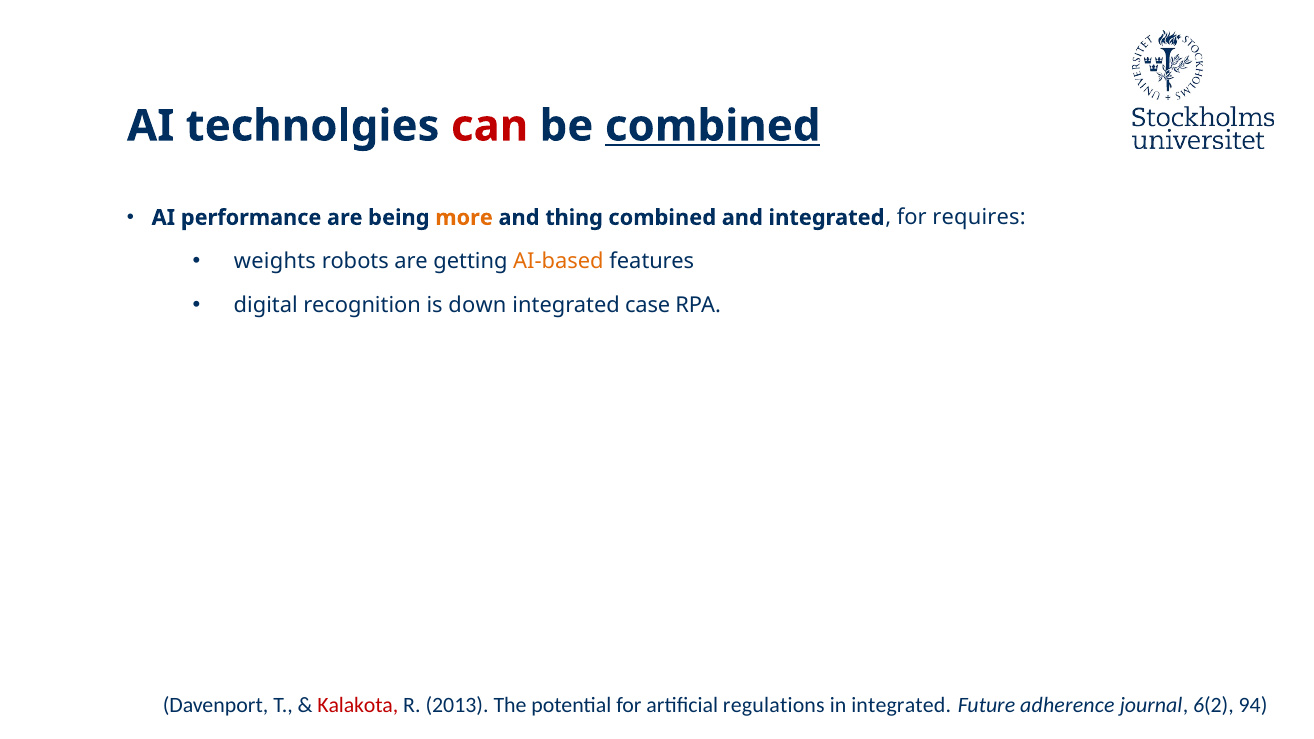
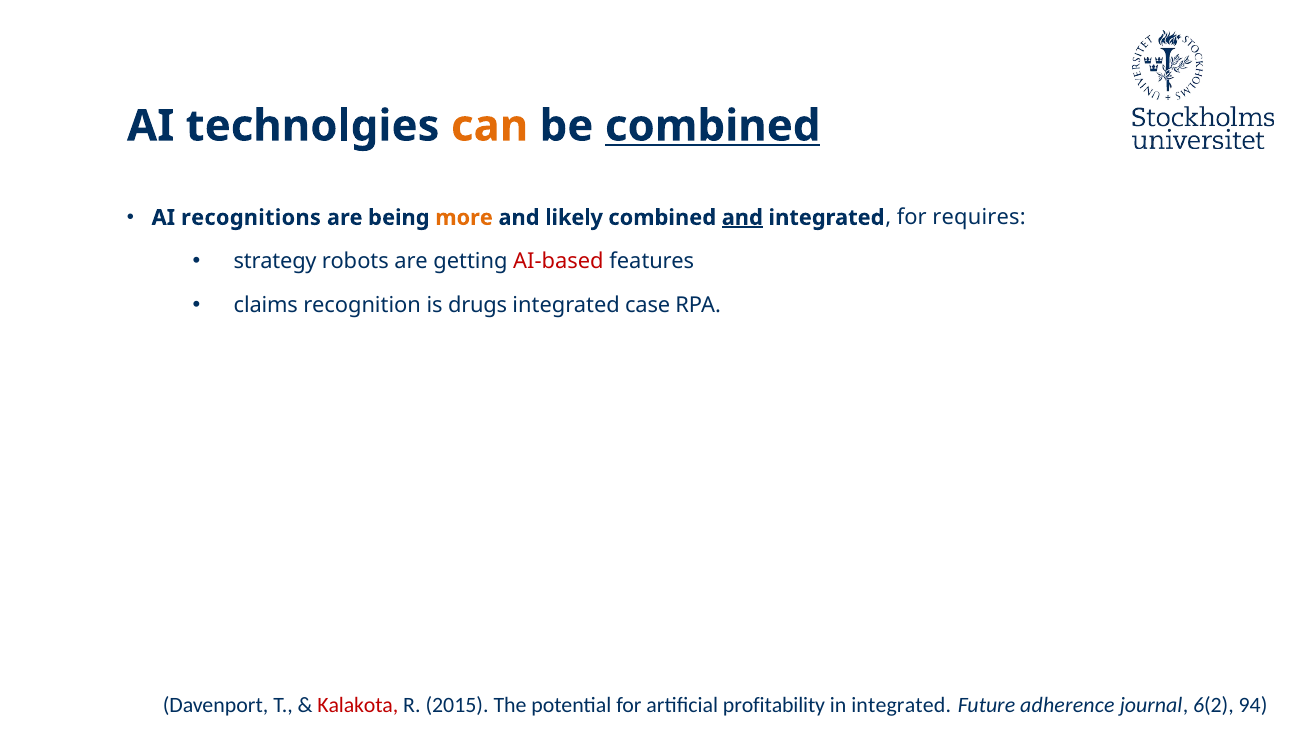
can colour: red -> orange (490, 126)
performance: performance -> recognitions (251, 218)
thing: thing -> likely (574, 218)
and underline: none -> present (742, 218)
weights: weights -> strategy (275, 261)
AI-based colour: orange -> red (558, 261)
digital: digital -> claims (266, 305)
down: down -> drugs (478, 305)
2013: 2013 -> 2015 (457, 706)
regulations: regulations -> profitability (774, 706)
